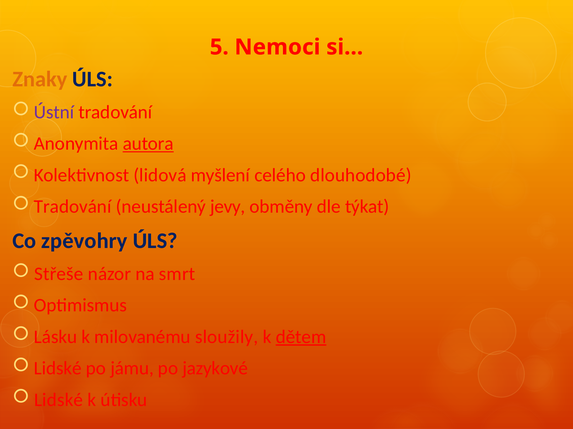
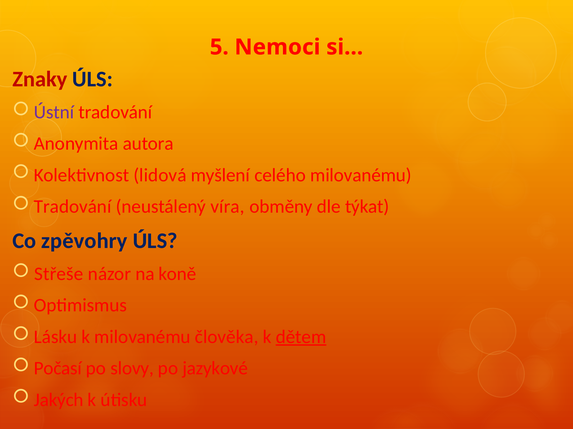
Znaky colour: orange -> red (40, 79)
autora underline: present -> none (148, 144)
celého dlouhodobé: dlouhodobé -> milovanému (361, 175)
jevy: jevy -> víra (228, 207)
smrt: smrt -> koně (177, 274)
sloužily: sloužily -> člověka (227, 337)
Lidské: Lidské -> Počasí (58, 369)
jámu: jámu -> slovy (132, 369)
Lidské: Lidské -> Jakých (59, 400)
